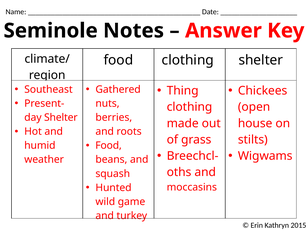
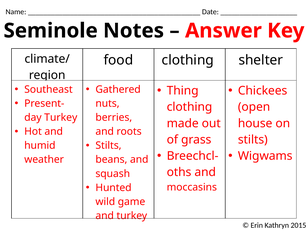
Shelter: Shelter -> Turkey (61, 118)
Food: Food -> Stilts (108, 146)
